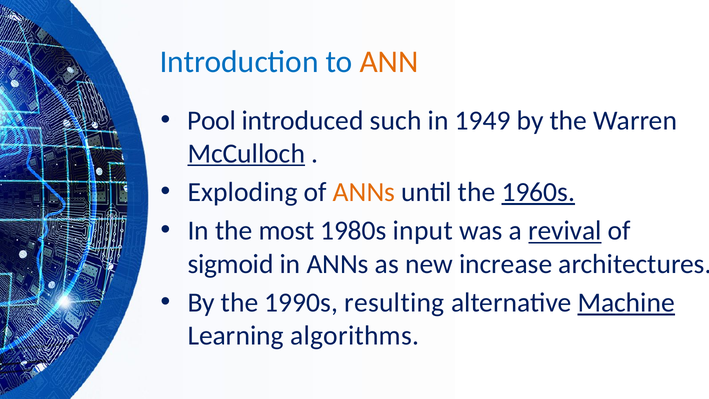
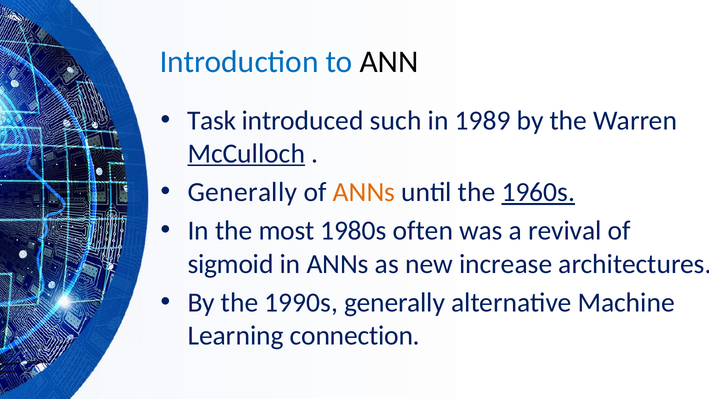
ANN colour: orange -> black (389, 62)
Pool: Pool -> Task (212, 120)
1949: 1949 -> 1989 (483, 120)
Exploding: Exploding -> Generally (242, 192)
input: input -> often (423, 231)
revival underline: present -> none (565, 231)
1990s resulting: resulting -> generally (395, 302)
Machine underline: present -> none (626, 302)
algorithms: algorithms -> connection (355, 336)
